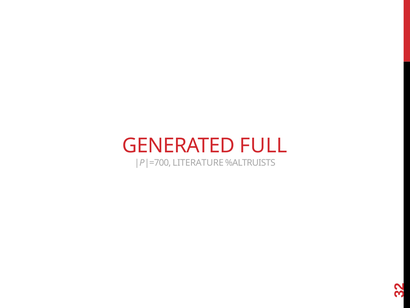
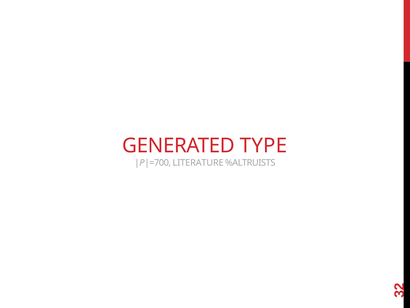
FULL: FULL -> TYPE (264, 146)
